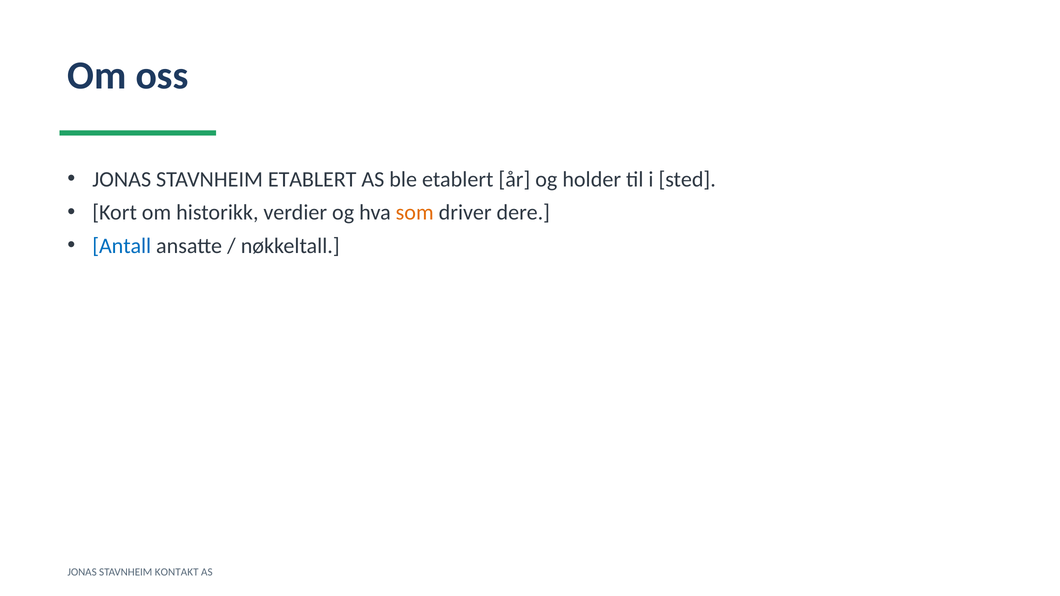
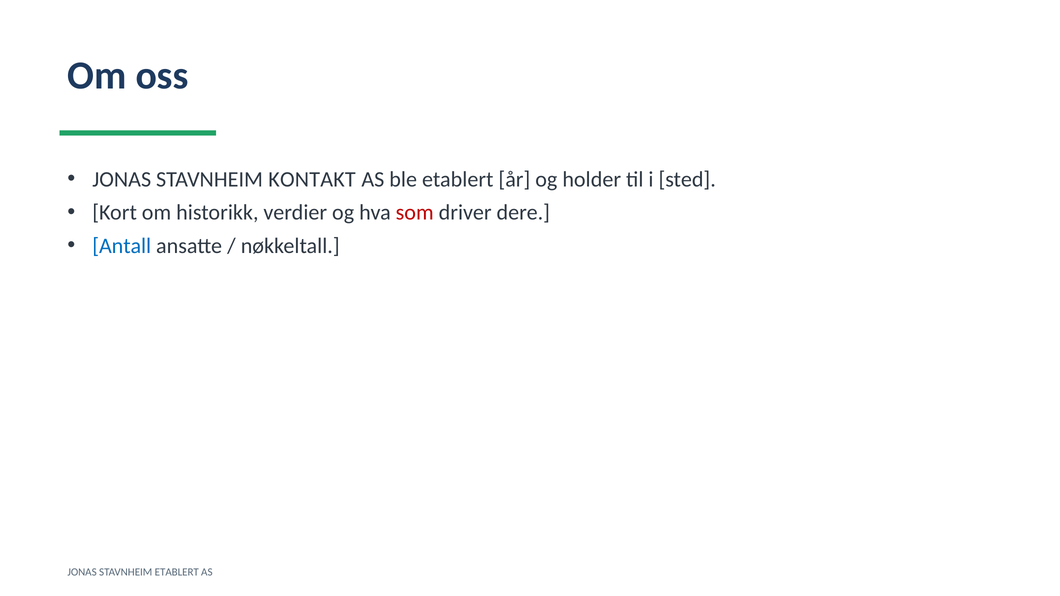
STAVNHEIM ETABLERT: ETABLERT -> KONTAKT (312, 180)
som colour: orange -> red (415, 213)
STAVNHEIM KONTAKT: KONTAKT -> ETABLERT (177, 572)
